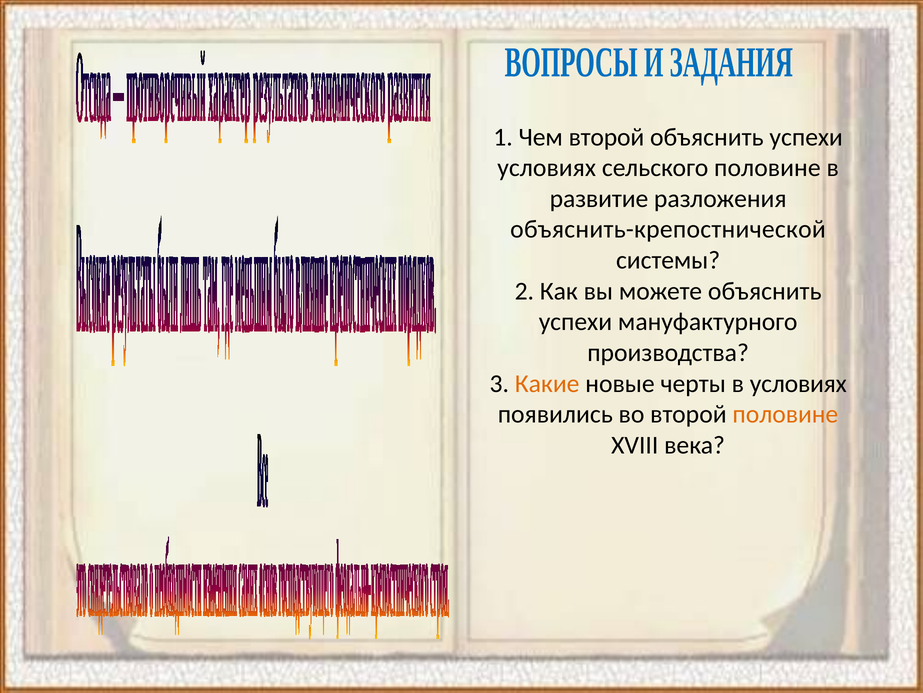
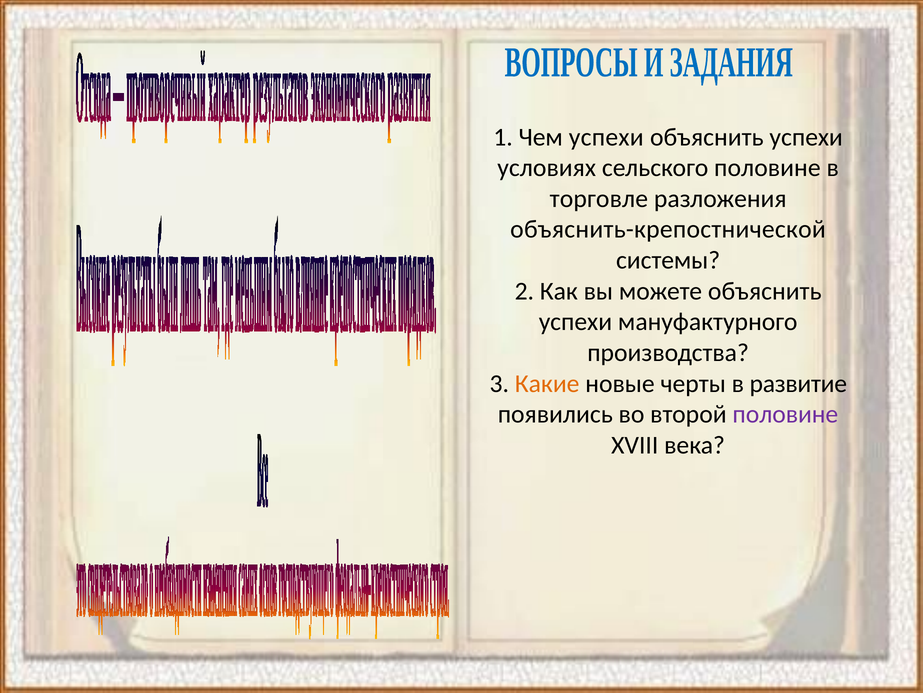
Чем второй: второй -> успехи (606, 137)
развитие: развитие -> торговле (599, 198)
в условиях: условиях -> развитие (798, 383)
половине colour: orange -> purple (785, 414)
